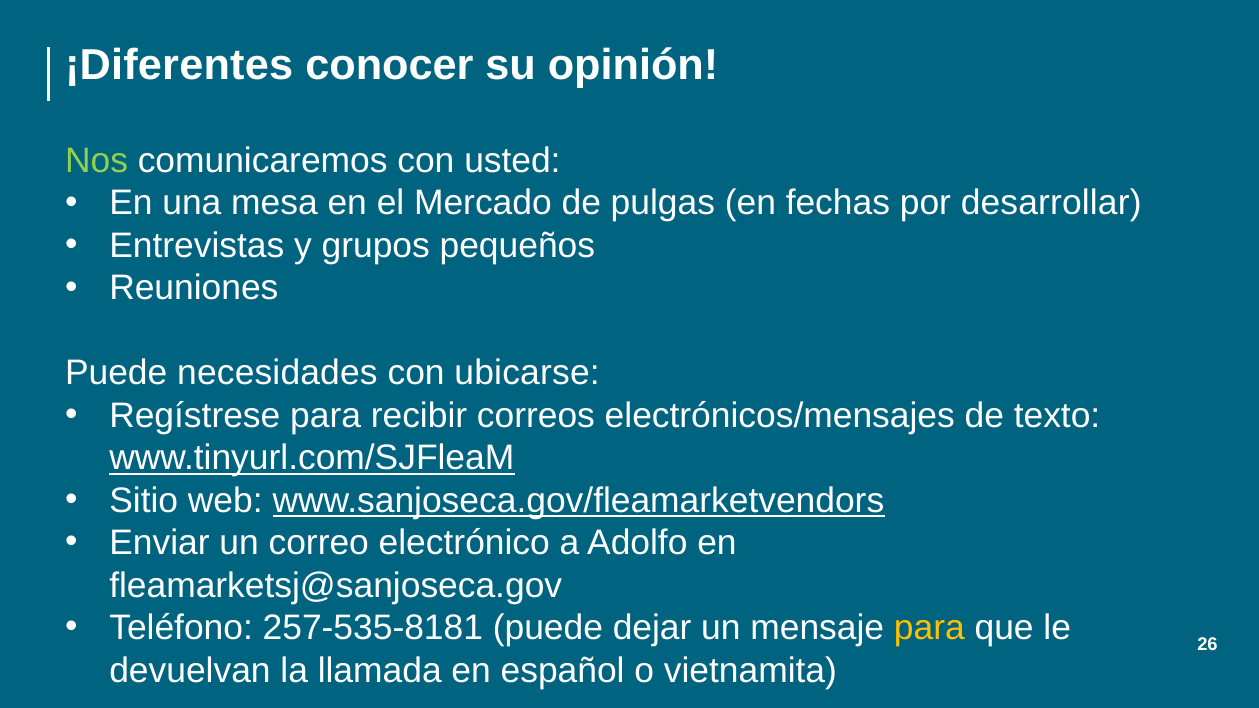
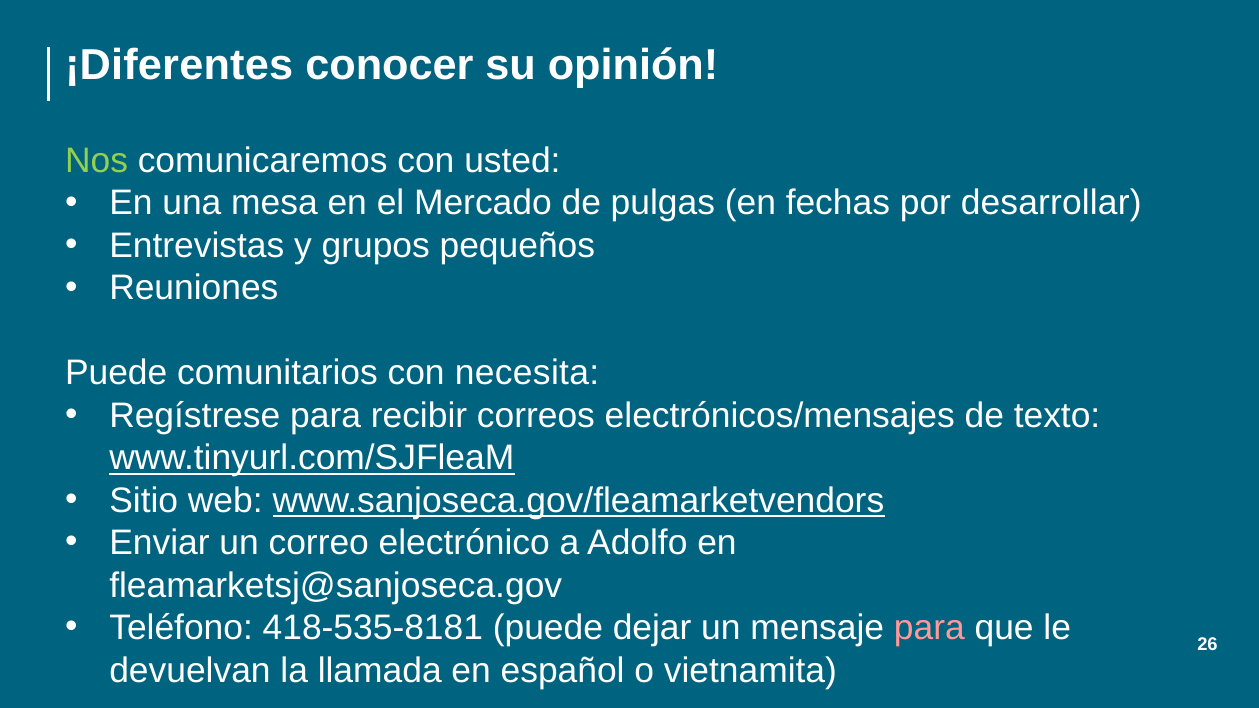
necesidades: necesidades -> comunitarios (277, 373)
ubicarse: ubicarse -> necesita (527, 373)
257-535-8181: 257-535-8181 -> 418-535-8181 (373, 628)
para colour: yellow -> pink (929, 628)
